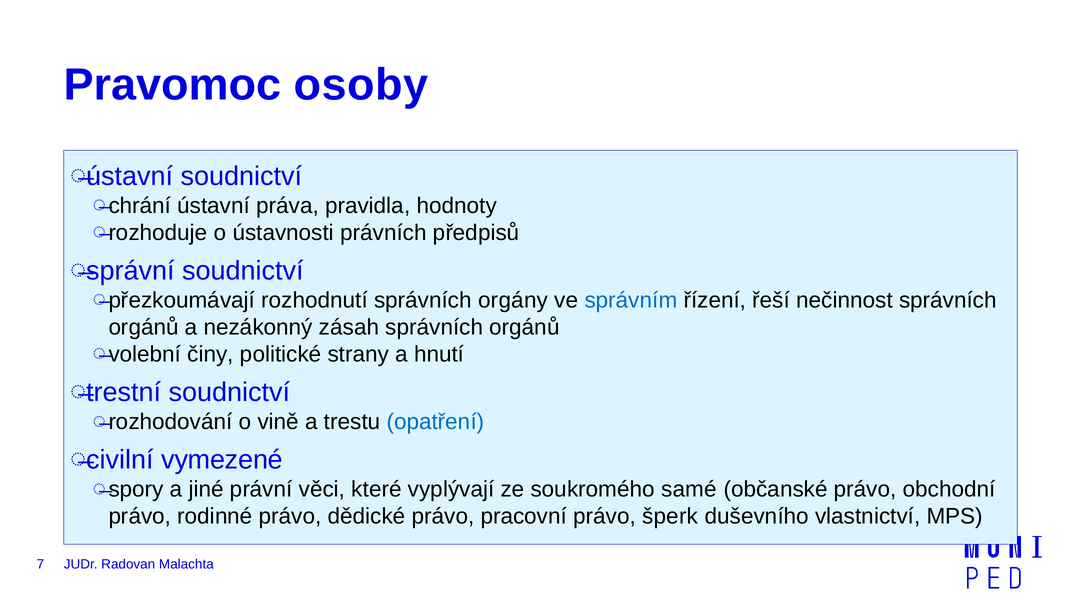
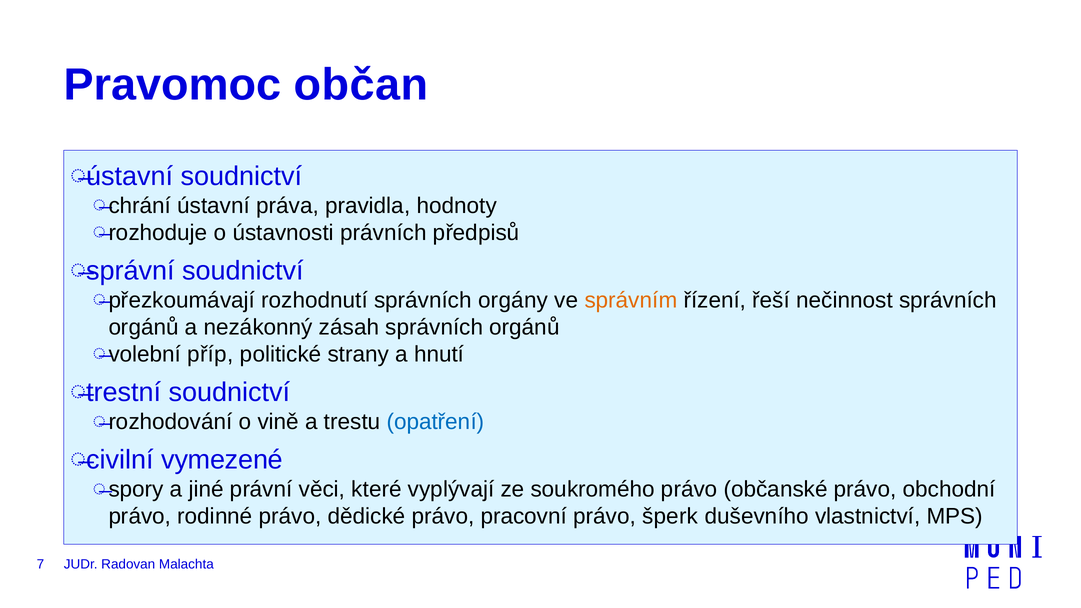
osoby: osoby -> občan (361, 85)
správním colour: blue -> orange (631, 300)
činy: činy -> příp (210, 354)
soukromého samé: samé -> právo (689, 489)
